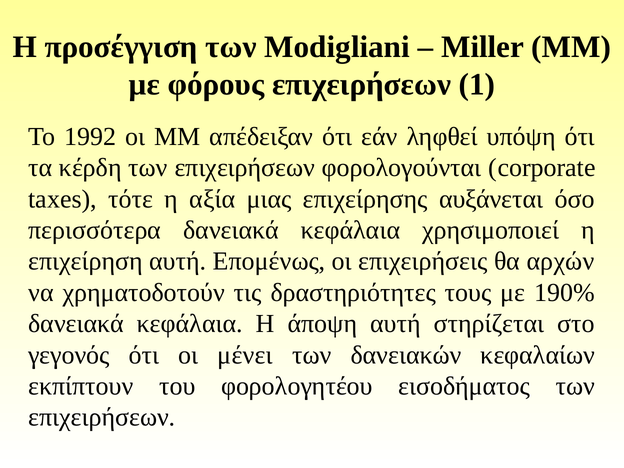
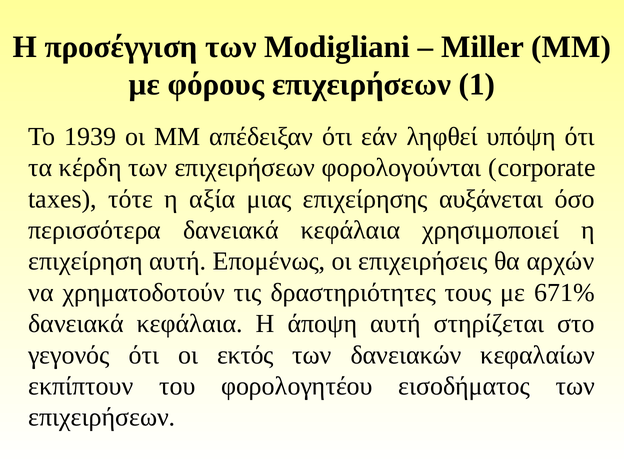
1992: 1992 -> 1939 (90, 137)
190%: 190% -> 671% (565, 293)
μένει: μένει -> εκτός (245, 355)
